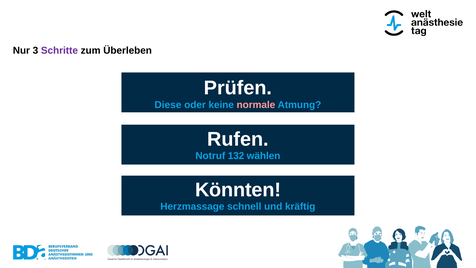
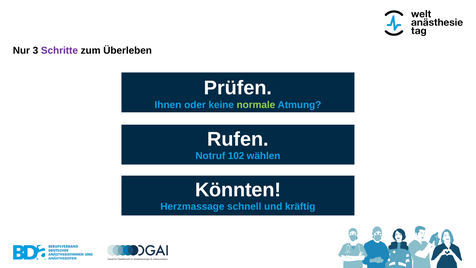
Diese: Diese -> Ihnen (168, 105)
normale colour: pink -> light green (256, 105)
132: 132 -> 102 (236, 156)
